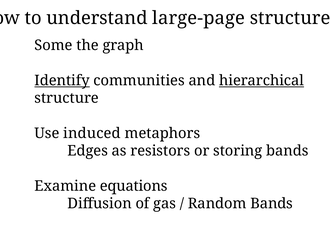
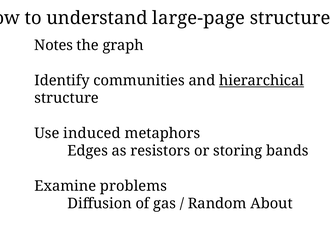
Some: Some -> Notes (54, 46)
Identify underline: present -> none (62, 81)
equations: equations -> problems (134, 186)
Random Bands: Bands -> About (272, 204)
